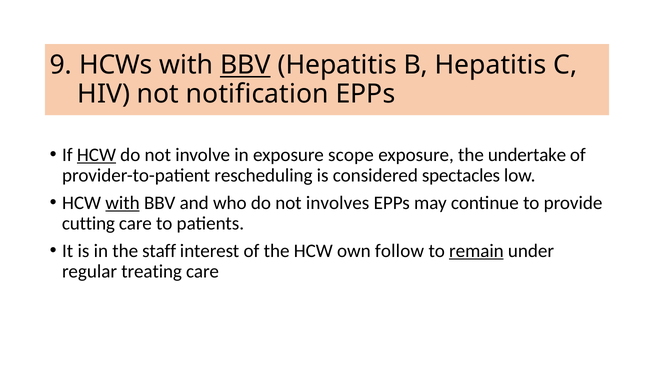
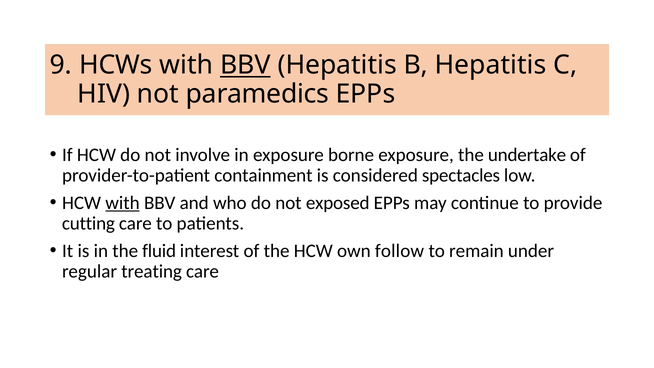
notification: notification -> paramedics (257, 94)
HCW underline: present -> none (96, 155)
scope: scope -> borne (351, 155)
rescheduling: rescheduling -> containment (263, 175)
involves: involves -> exposed (338, 203)
staff: staff -> fluid (159, 251)
remain underline: present -> none (476, 251)
